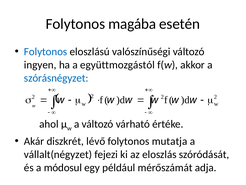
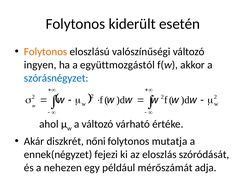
magába: magába -> kiderült (132, 24)
Folytonos colour: blue -> orange (46, 52)
lévő: lévő -> nőni (96, 141)
vállalt(négyzet: vállalt(négyzet -> ennek(négyzet (58, 154)
módosul: módosul -> nehezen (63, 167)
